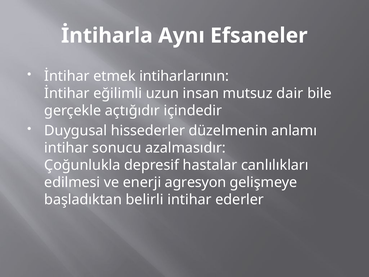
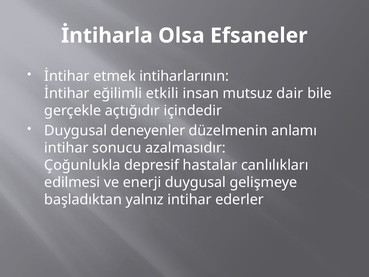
Aynı: Aynı -> Olsa (181, 36)
uzun: uzun -> etkili (162, 93)
hissederler: hissederler -> deneyenler (148, 131)
enerji agresyon: agresyon -> duygusal (195, 182)
belirli: belirli -> yalnız (145, 200)
